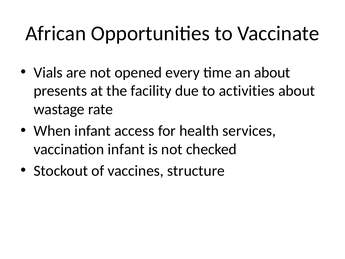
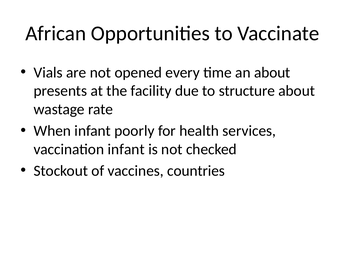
activities: activities -> structure (247, 91)
access: access -> poorly (134, 131)
structure: structure -> countries (196, 171)
